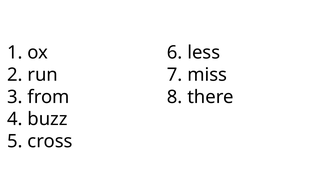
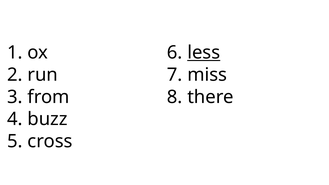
less underline: none -> present (204, 53)
